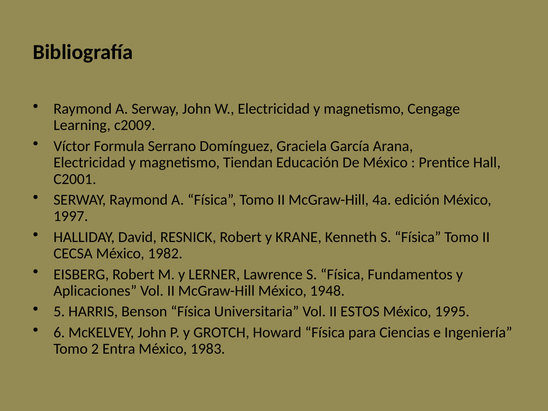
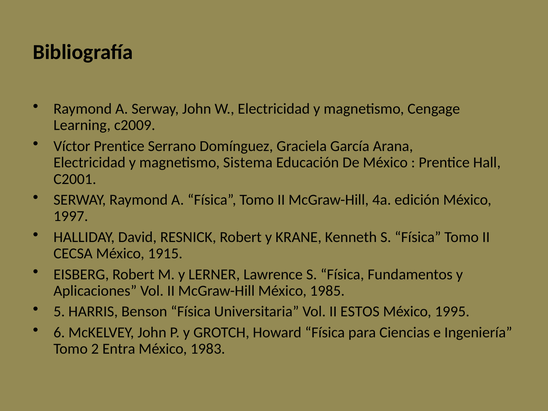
Víctor Formula: Formula -> Prentice (119, 146)
Tiendan: Tiendan -> Sistema (248, 163)
1982: 1982 -> 1915 (165, 254)
1948: 1948 -> 1985 (327, 291)
